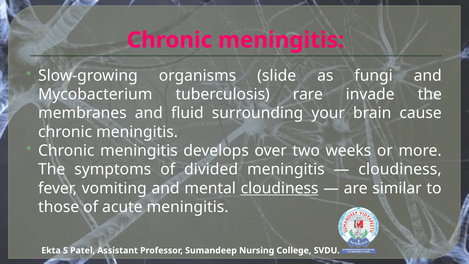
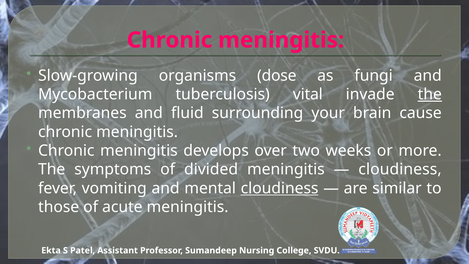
slide: slide -> dose (277, 76)
rare: rare -> vital (308, 94)
the underline: none -> present (430, 94)
